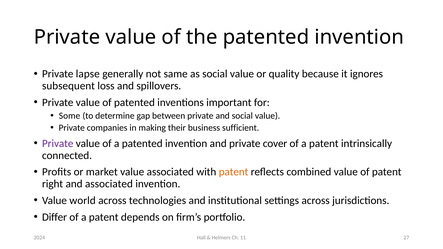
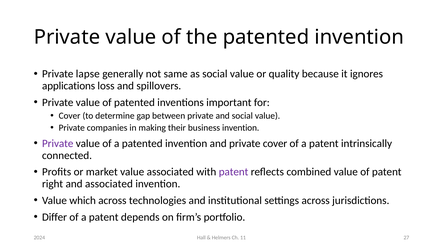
subsequent: subsequent -> applications (69, 86)
Some: Some -> Cover (70, 116)
business sufficient: sufficient -> invention (241, 128)
patent colour: orange -> purple (234, 172)
world: world -> which (83, 201)
